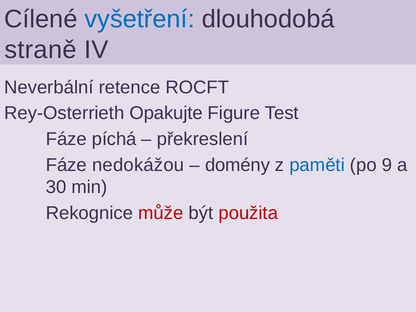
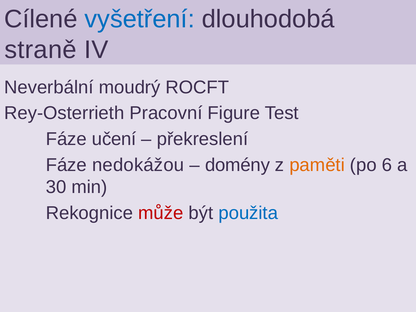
retence: retence -> moudrý (130, 87)
Opakujte: Opakujte -> Pracovní (166, 113)
píchá: píchá -> učení (114, 139)
paměti colour: blue -> orange (317, 165)
9: 9 -> 6 (387, 165)
použita colour: red -> blue (248, 213)
